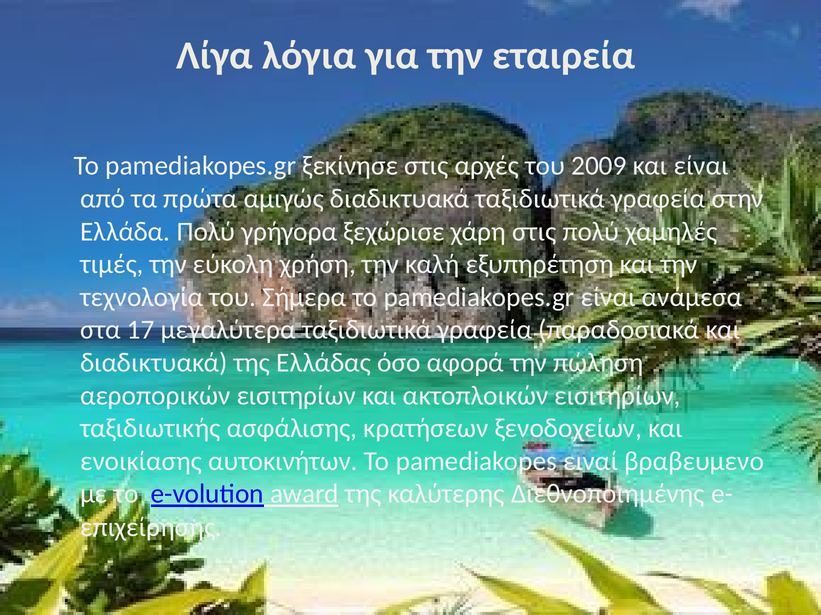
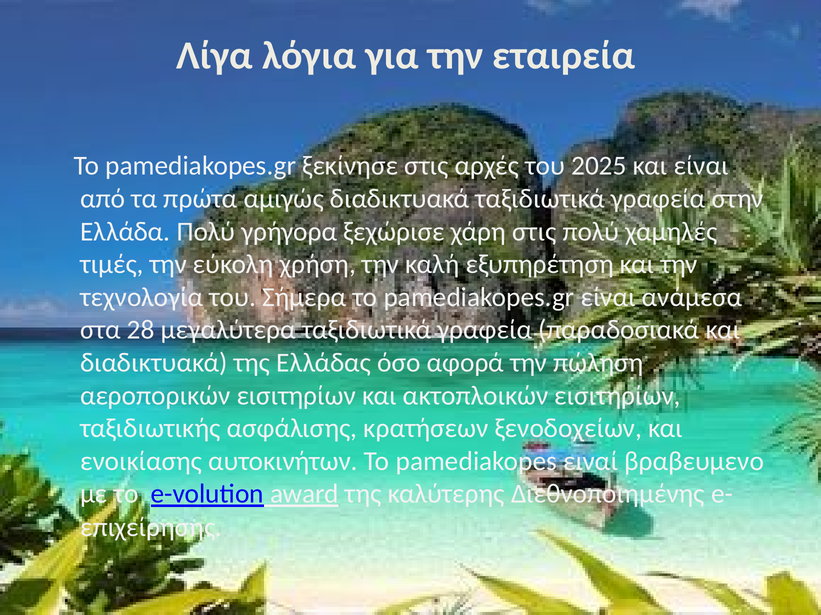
2009: 2009 -> 2025 (599, 166)
17: 17 -> 28 (141, 330)
